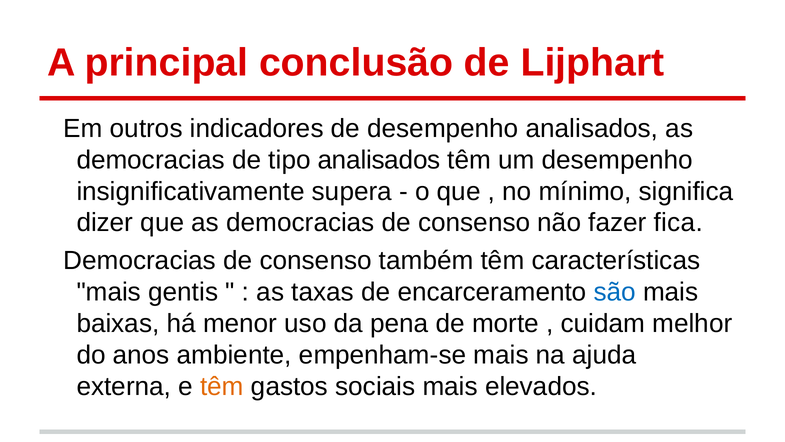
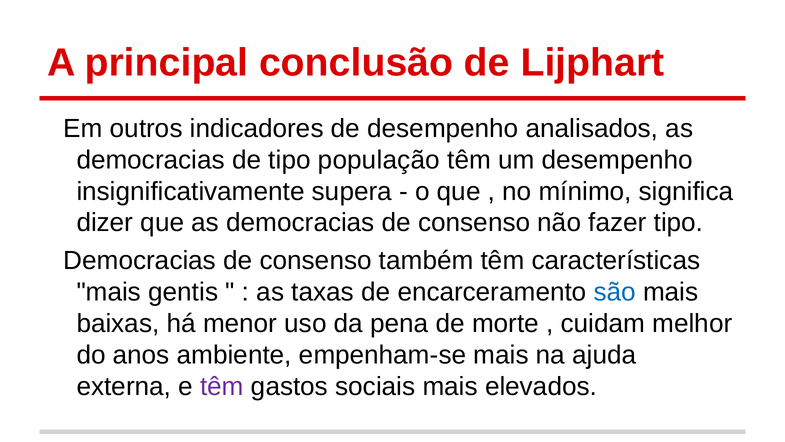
tipo analisados: analisados -> população (379, 160)
fazer fica: fica -> tipo (678, 223)
têm colour: orange -> purple (222, 386)
